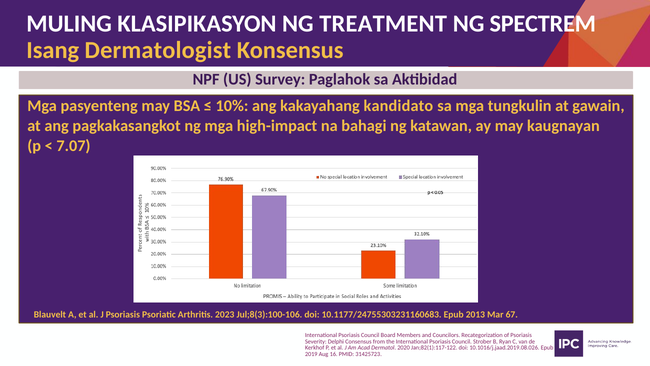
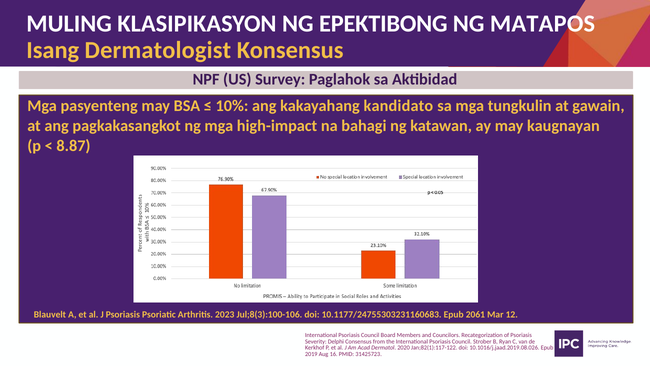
TREATMENT: TREATMENT -> EPEKTIBONG (383, 23)
SPECTREM: SPECTREM -> MATAPOS (543, 23)
7.07: 7.07 -> 8.87 (73, 146)
2013: 2013 -> 2061 (475, 314)
67: 67 -> 12 (512, 314)
